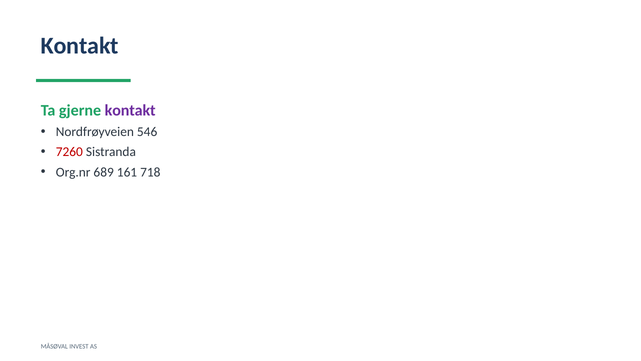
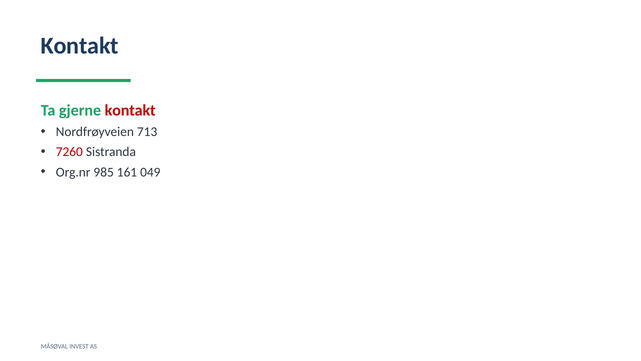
kontakt colour: purple -> red (130, 110)
546: 546 -> 713 (147, 132)
689: 689 -> 985 (104, 172)
718: 718 -> 049 (150, 172)
